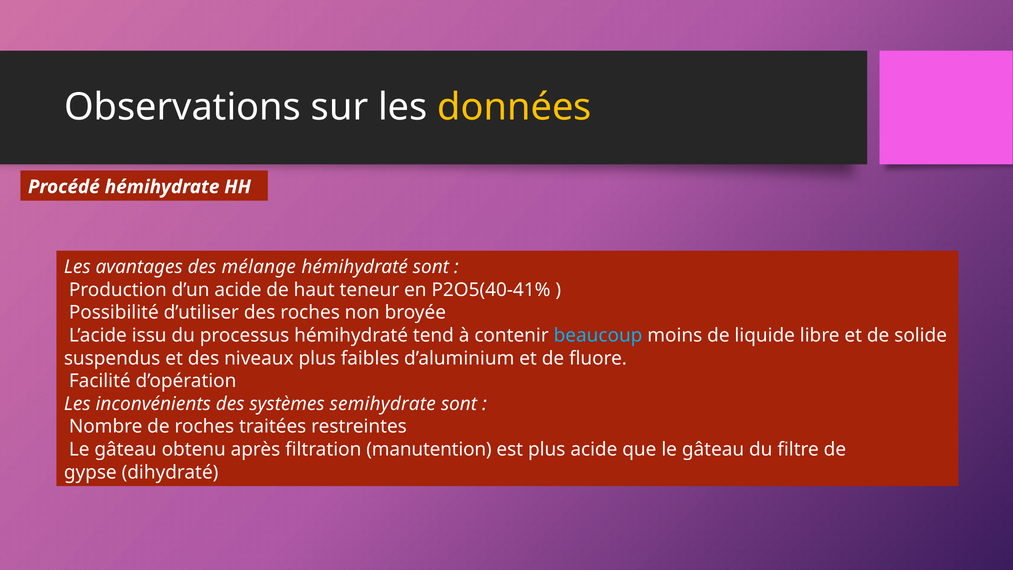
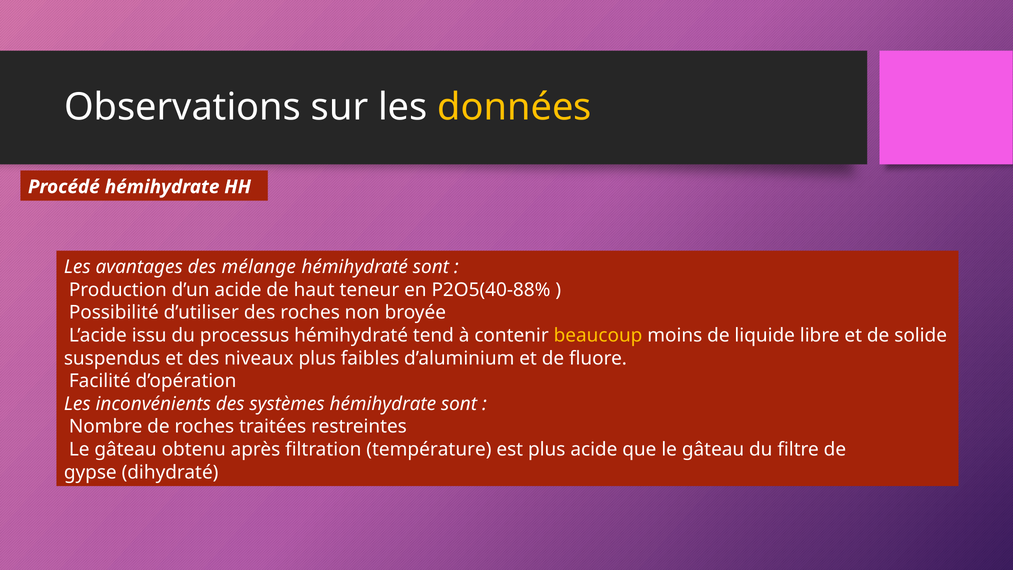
P2O5(40-41%: P2O5(40-41% -> P2O5(40-88% (491, 290)
beaucoup colour: light blue -> yellow (598, 335)
systèmes semihydrate: semihydrate -> hémihydrate (383, 404)
manutention: manutention -> température (429, 449)
